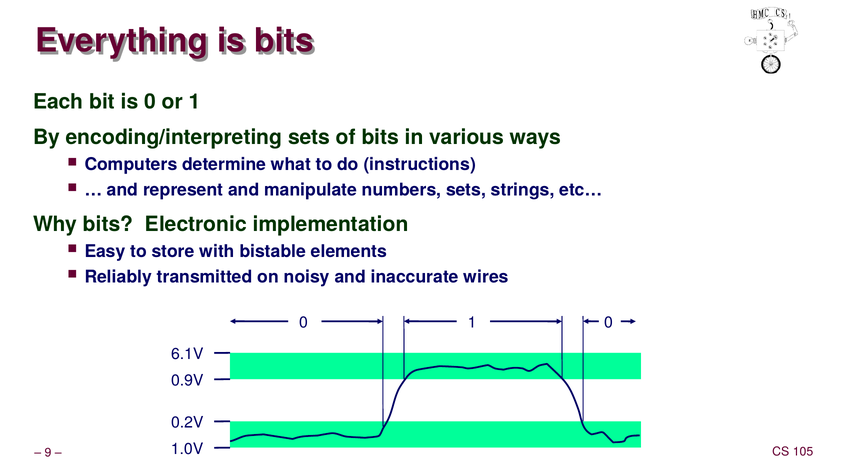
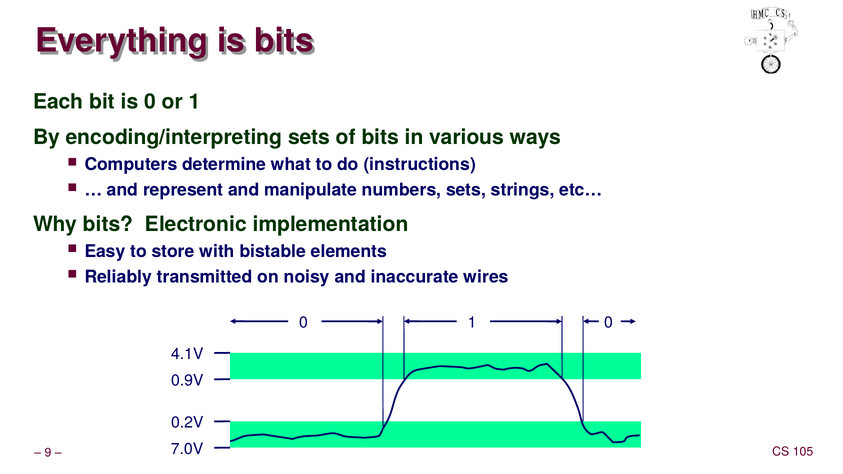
6.1V: 6.1V -> 4.1V (187, 354)
1.0V: 1.0V -> 7.0V (187, 449)
